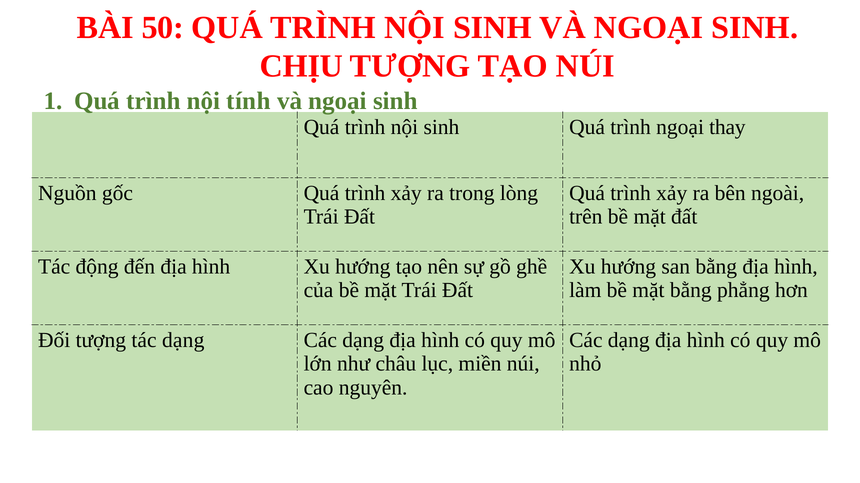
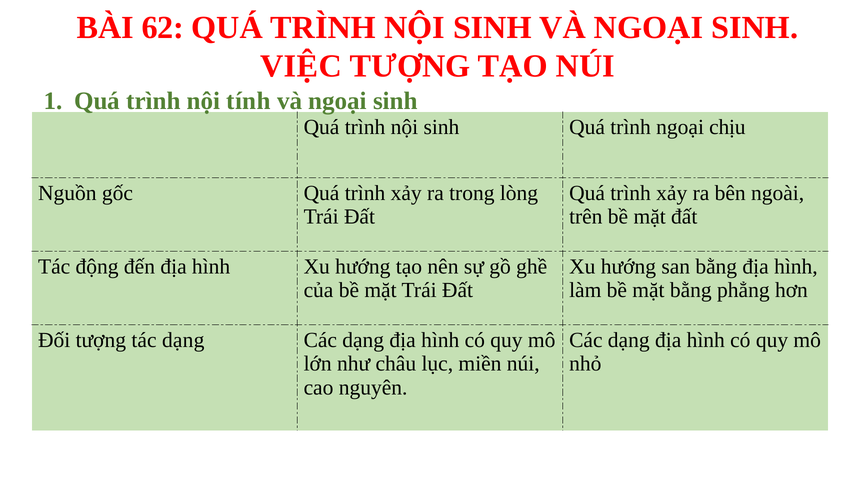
50: 50 -> 62 (163, 28)
CHỊU: CHỊU -> VIỆC (301, 66)
thay: thay -> chịu (727, 127)
